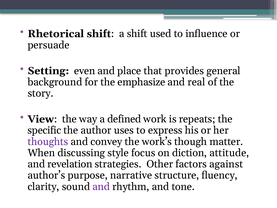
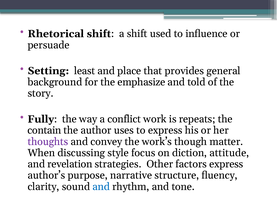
even: even -> least (85, 71)
real: real -> told (196, 82)
View: View -> Fully (41, 119)
defined: defined -> conflict (124, 119)
specific: specific -> contain (44, 130)
factors against: against -> express (226, 164)
and colour: purple -> blue (101, 186)
